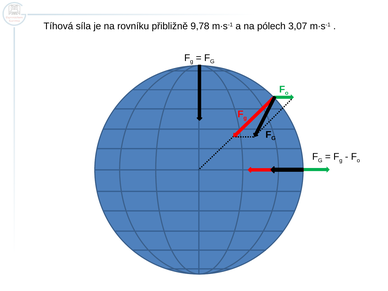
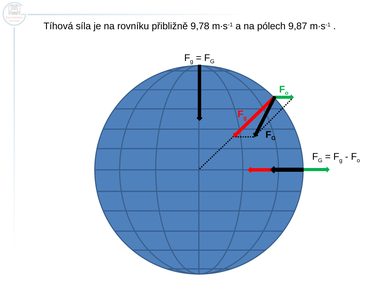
3,07: 3,07 -> 9,87 (298, 26)
